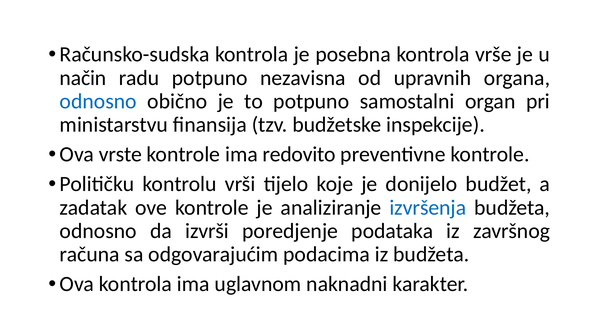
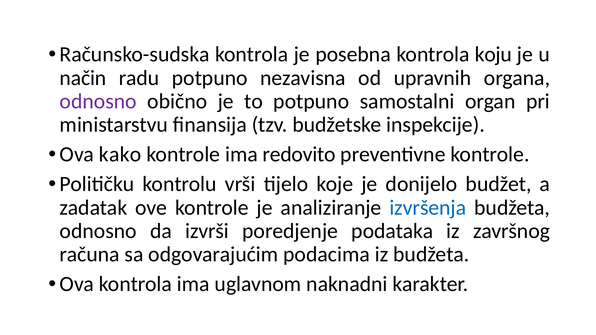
vrše: vrše -> koju (493, 54)
odnosno colour: blue -> purple (98, 101)
vrste: vrste -> kako (120, 155)
